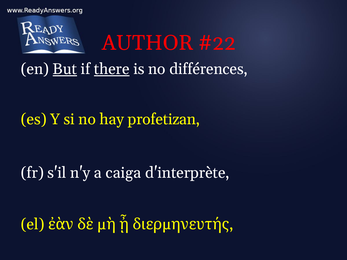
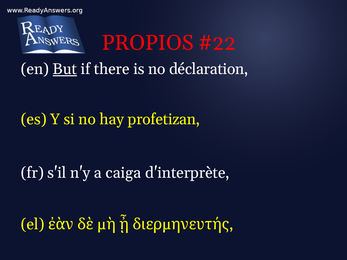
AUTHOR: AUTHOR -> PROPIOS (148, 43)
there underline: present -> none (112, 69)
différences: différences -> déclaration (209, 69)
